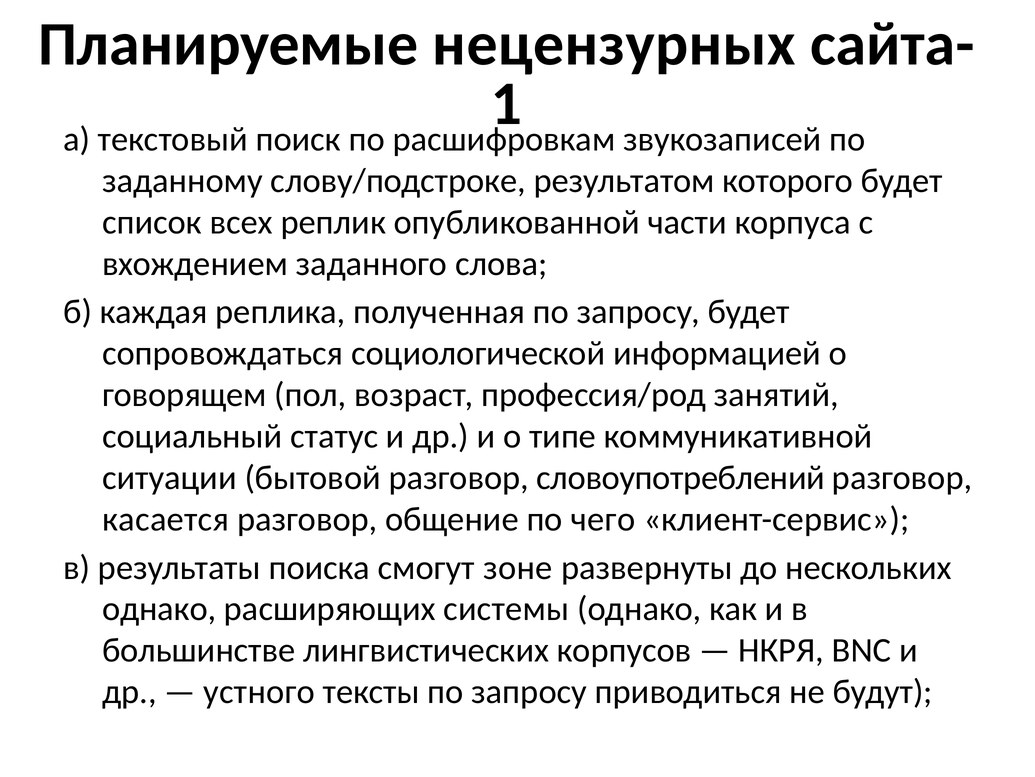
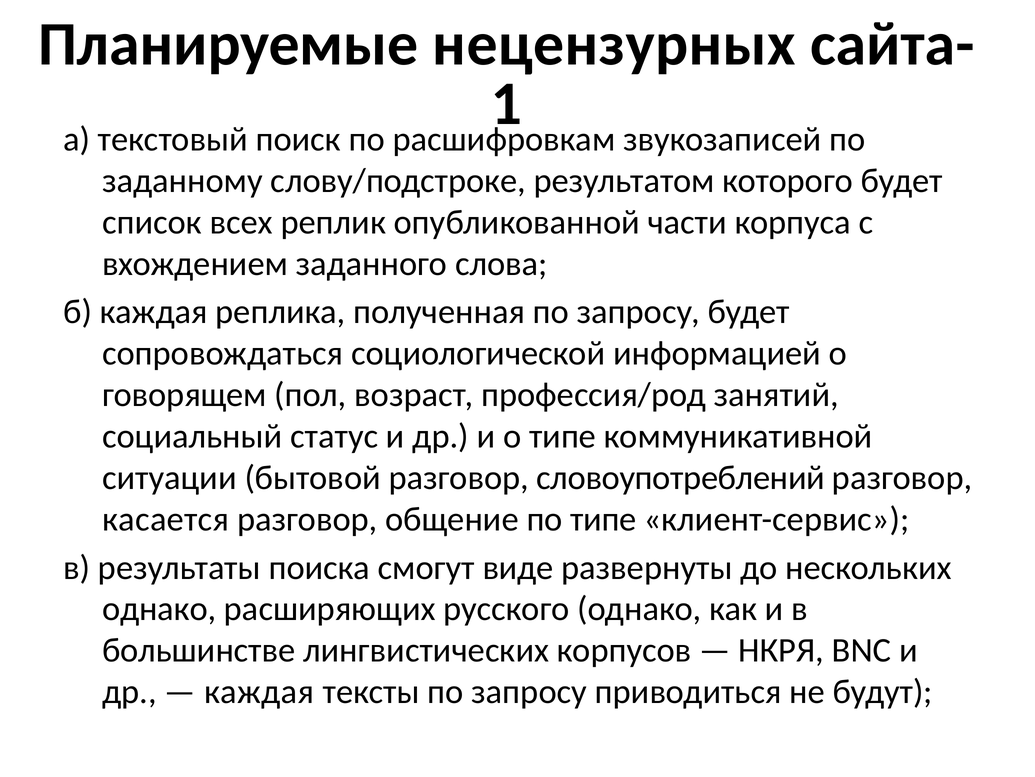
по чего: чего -> типе (603, 519)
зоне: зоне -> виде (518, 567)
системы: системы -> русского (506, 608)
устного: устного -> каждая (259, 691)
